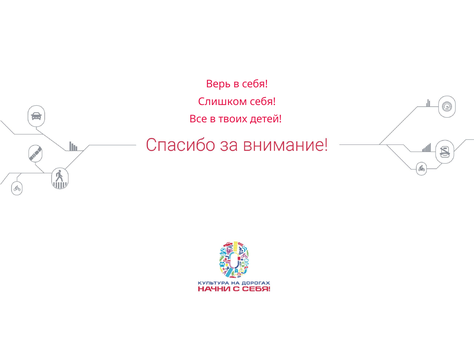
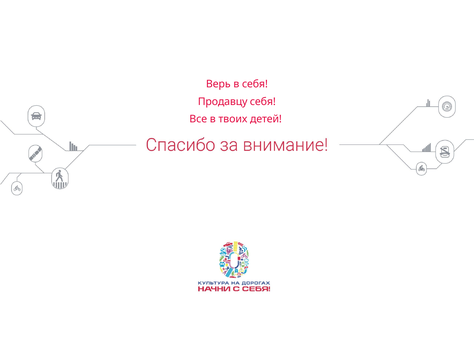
Слишком: Слишком -> Продавцу (223, 102)
